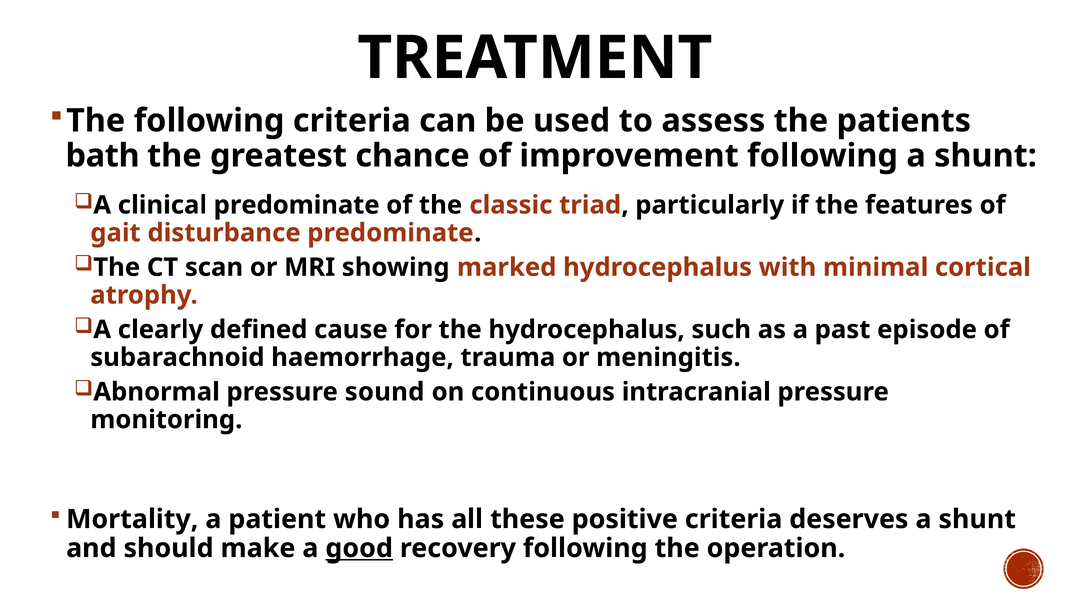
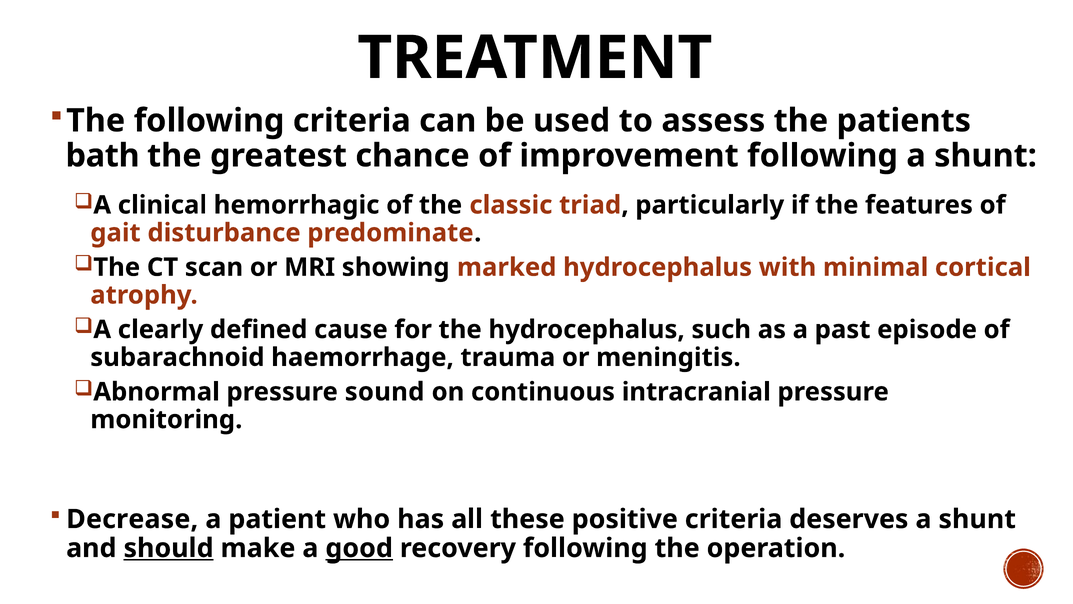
clinical predominate: predominate -> hemorrhagic (297, 205)
Mortality: Mortality -> Decrease (132, 519)
should underline: none -> present (169, 548)
